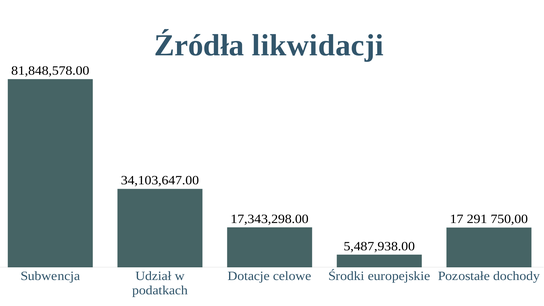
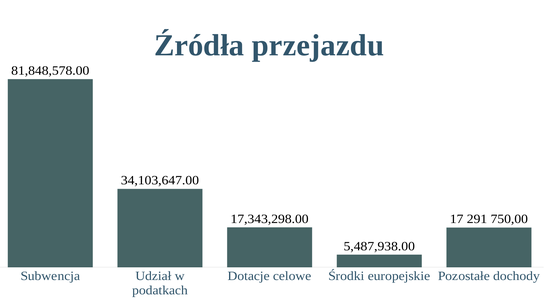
likwidacji: likwidacji -> przejazdu (318, 45)
